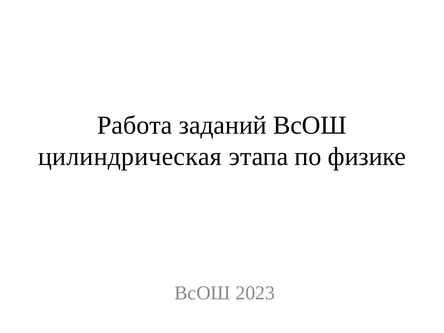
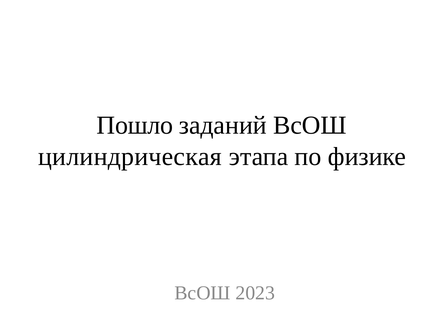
Работа: Работа -> Пошло (135, 125)
